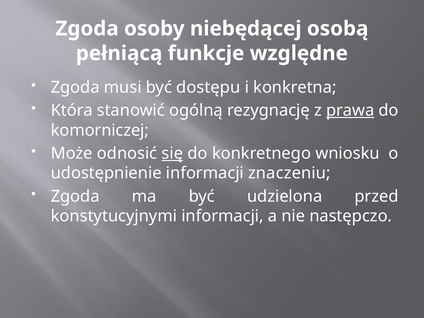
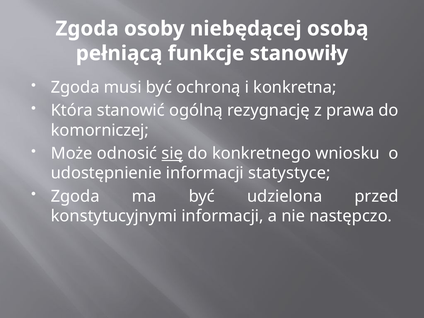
względne: względne -> stanowiły (299, 53)
dostępu: dostępu -> ochroną (208, 87)
prawa underline: present -> none (350, 110)
znaczeniu: znaczeniu -> statystyce (289, 173)
